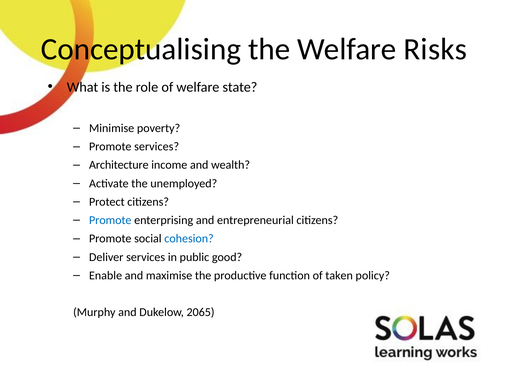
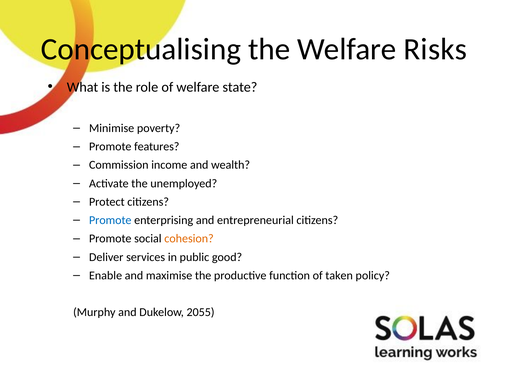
Promote services: services -> features (157, 146)
Architecture: Architecture -> Commission (119, 165)
cohesion colour: blue -> orange (189, 238)
2065: 2065 -> 2055 (201, 312)
